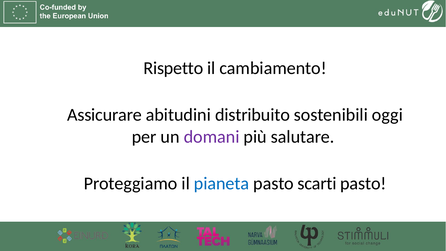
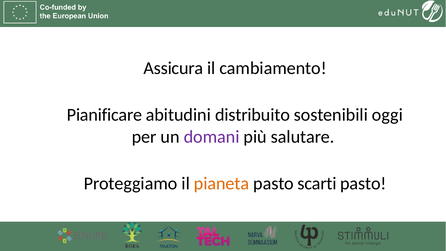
Rispetto: Rispetto -> Assicura (173, 68)
Assicurare: Assicurare -> Pianificare (105, 115)
pianeta colour: blue -> orange (222, 183)
